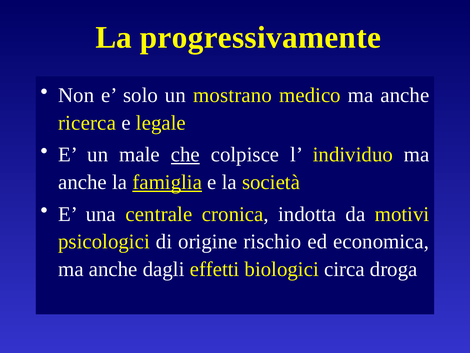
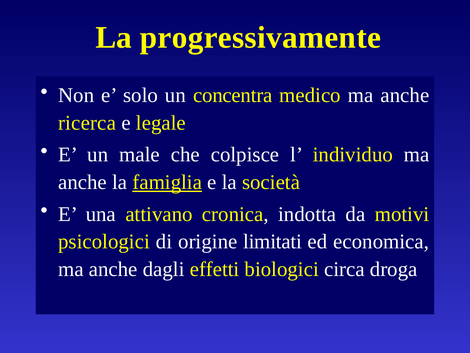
mostrano: mostrano -> concentra (233, 95)
che underline: present -> none (185, 154)
centrale: centrale -> attivano (159, 214)
rischio: rischio -> limitati (273, 241)
